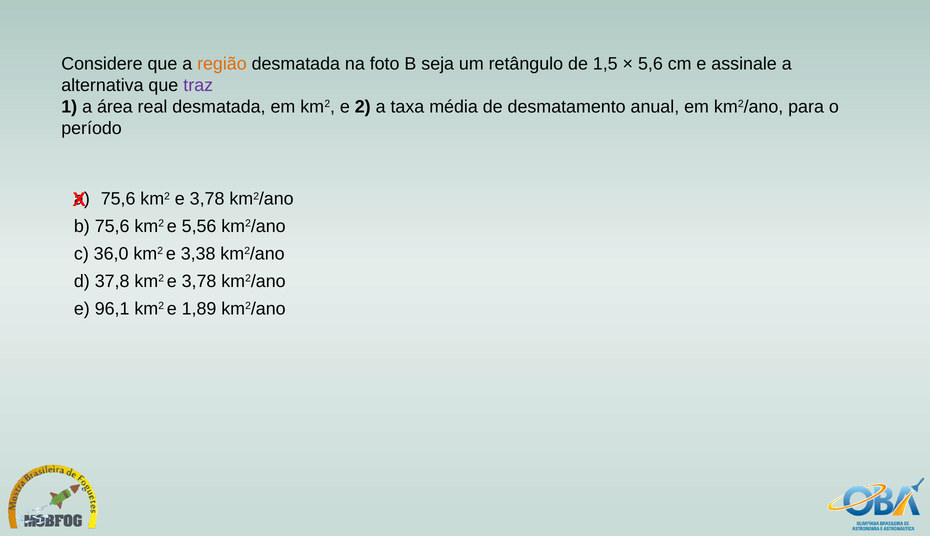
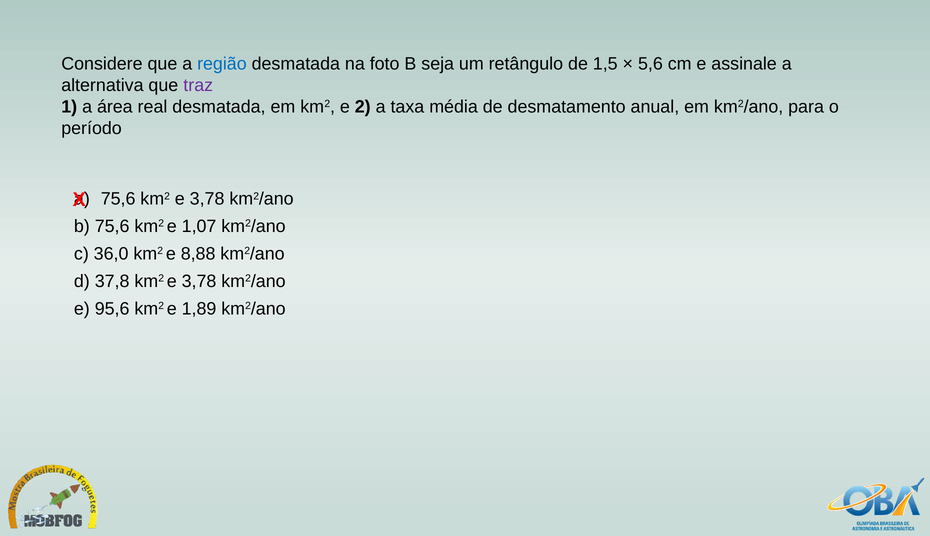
região colour: orange -> blue (222, 64)
5,56: 5,56 -> 1,07 (199, 226)
3,38: 3,38 -> 8,88 (198, 254)
96,1: 96,1 -> 95,6 (112, 309)
